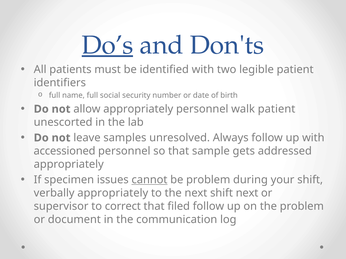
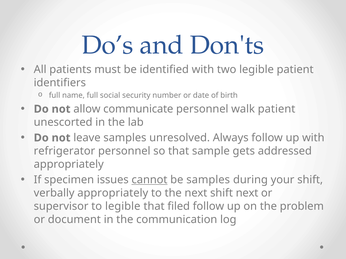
Do’s underline: present -> none (108, 45)
allow appropriately: appropriately -> communicate (138, 109)
accessioned: accessioned -> refrigerator (64, 151)
be problem: problem -> samples (208, 180)
to correct: correct -> legible (123, 207)
